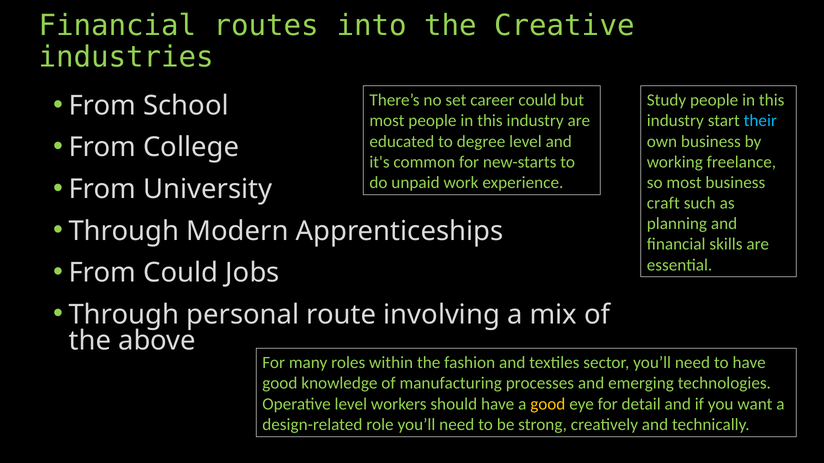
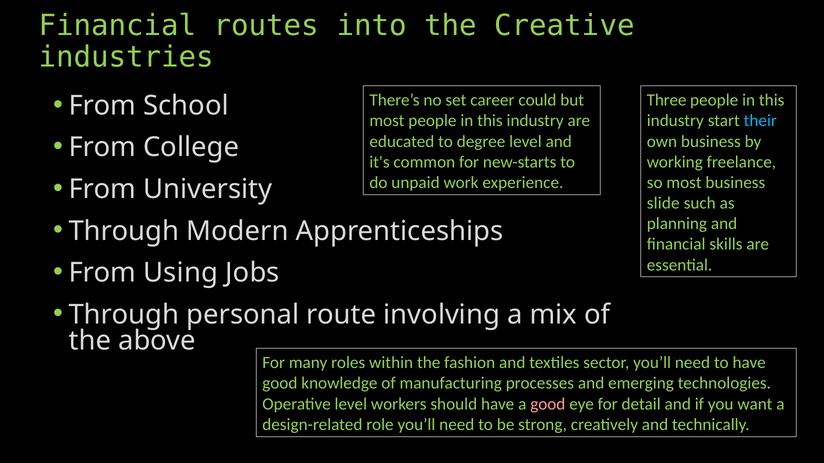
Study: Study -> Three (667, 100)
craft: craft -> slide (663, 203)
From Could: Could -> Using (181, 273)
good colour: yellow -> pink (548, 404)
